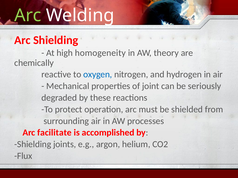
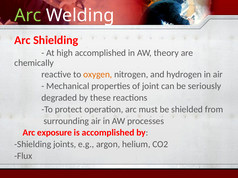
high homogeneity: homogeneity -> accomplished (100, 53)
oxygen colour: blue -> orange (98, 75)
facilitate: facilitate -> exposure (55, 133)
